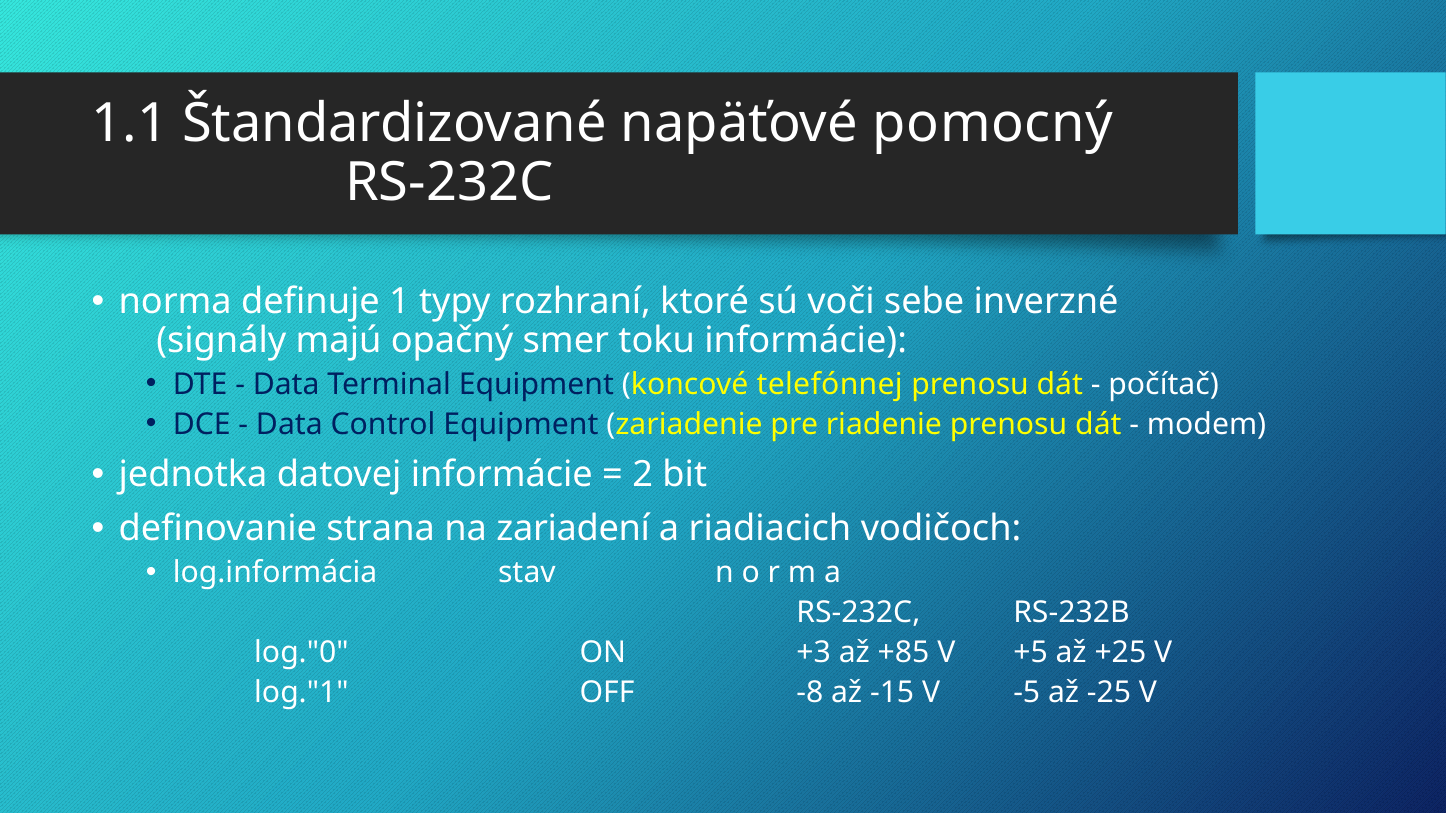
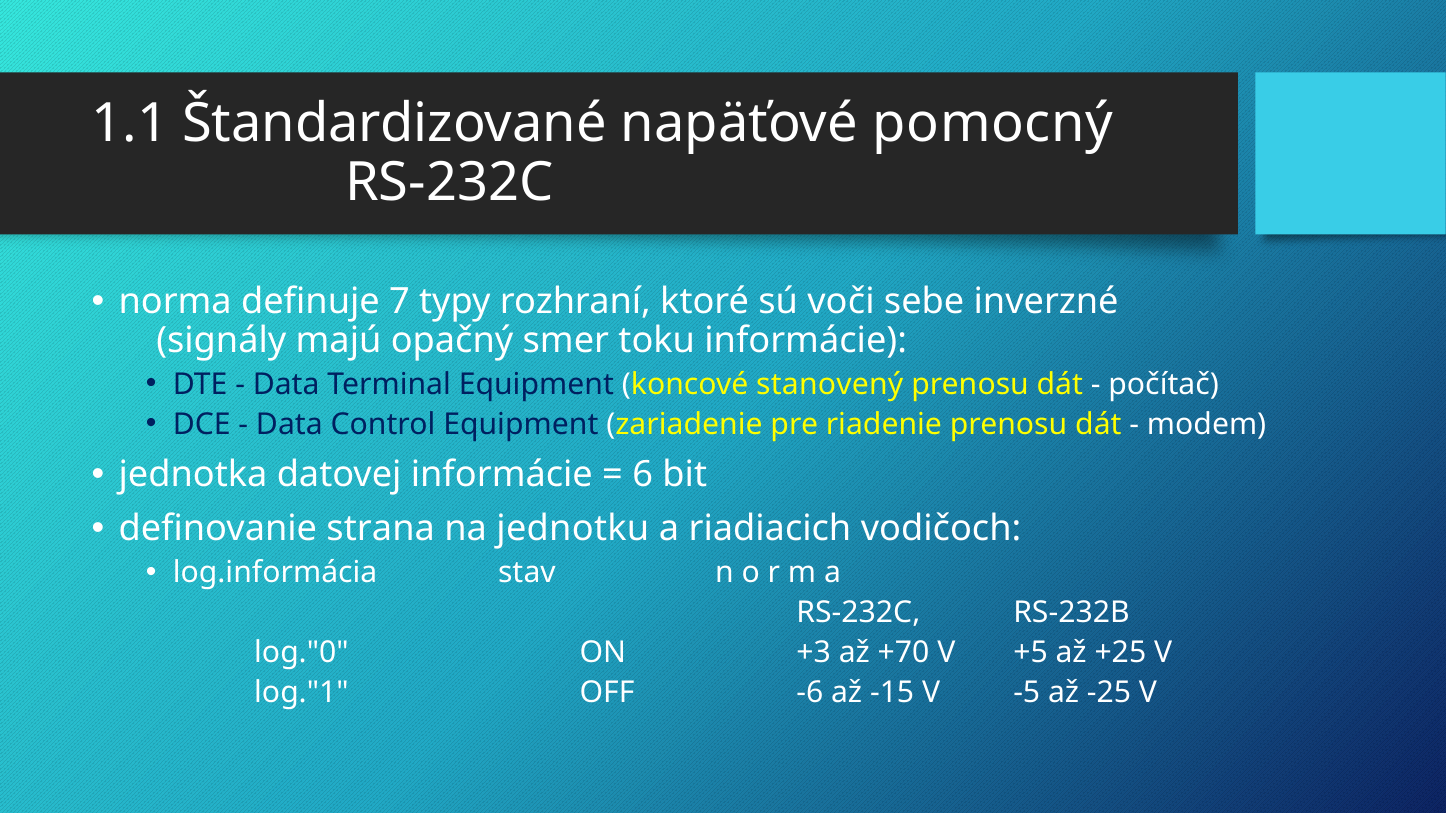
1: 1 -> 7 (400, 302)
telefónnej: telefónnej -> stanovený (830, 384)
2: 2 -> 6 (643, 475)
zariadení: zariadení -> jednotku (573, 529)
+85: +85 -> +70 (904, 653)
-8: -8 -> -6 (810, 693)
